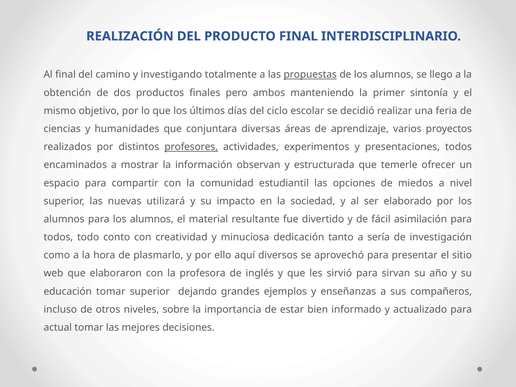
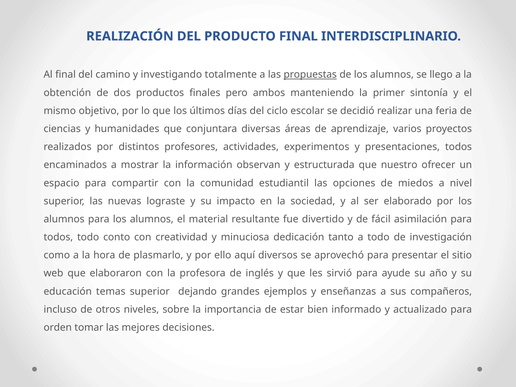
profesores underline: present -> none (191, 147)
temerle: temerle -> nuestro (399, 165)
utilizará: utilizará -> lograste (166, 201)
a sería: sería -> todo (378, 237)
sirvan: sirvan -> ayude (396, 273)
educación tomar: tomar -> temas (111, 291)
actual: actual -> orden (58, 328)
